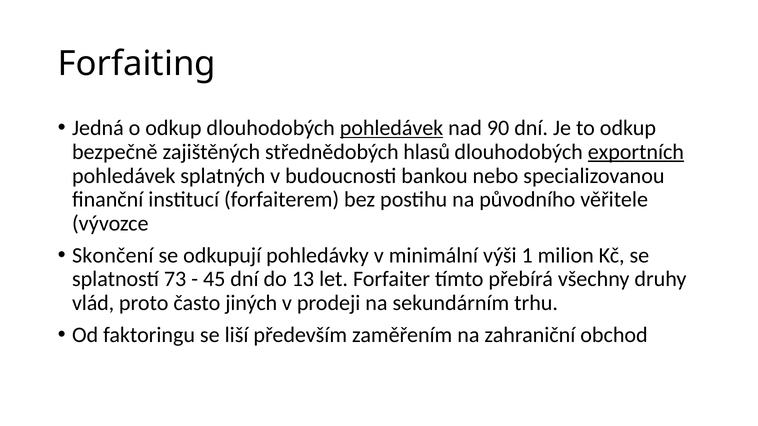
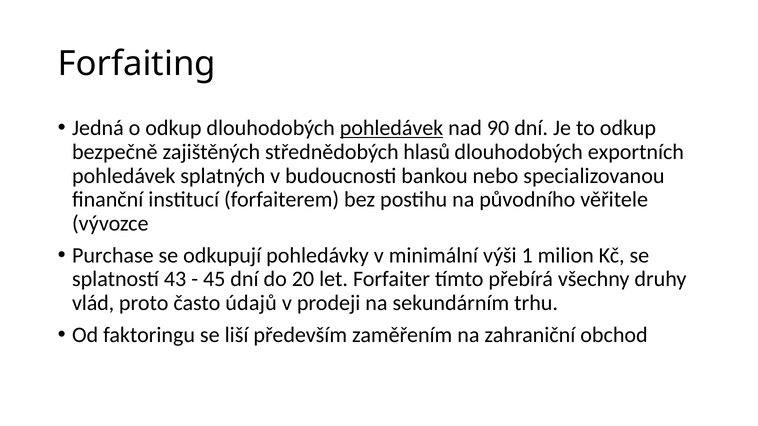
exportních underline: present -> none (636, 152)
Skončení: Skončení -> Purchase (113, 255)
73: 73 -> 43 (175, 279)
13: 13 -> 20 (303, 279)
jiných: jiných -> údajů (251, 303)
